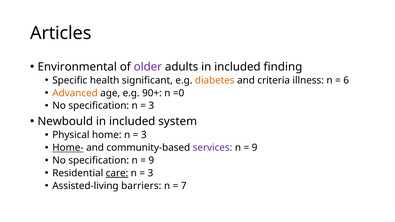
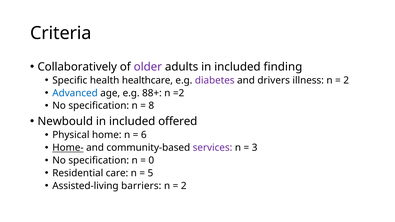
Articles: Articles -> Criteria (61, 33)
Environmental: Environmental -> Collaboratively (77, 67)
significant: significant -> healthcare (147, 80)
diabetes colour: orange -> purple (215, 80)
criteria: criteria -> drivers (274, 80)
6: 6 -> 2 (346, 80)
Advanced colour: orange -> blue (75, 93)
90+: 90+ -> 88+ (152, 93)
=0: =0 -> =2 (179, 93)
3: 3 -> 8 (151, 106)
system: system -> offered (178, 121)
3: 3 -> 6 (144, 135)
9: 9 -> 3 (255, 148)
9: 9 -> 0 (151, 161)
care underline: present -> none (117, 173)
3: 3 -> 5 (150, 173)
7: 7 -> 2 (184, 186)
